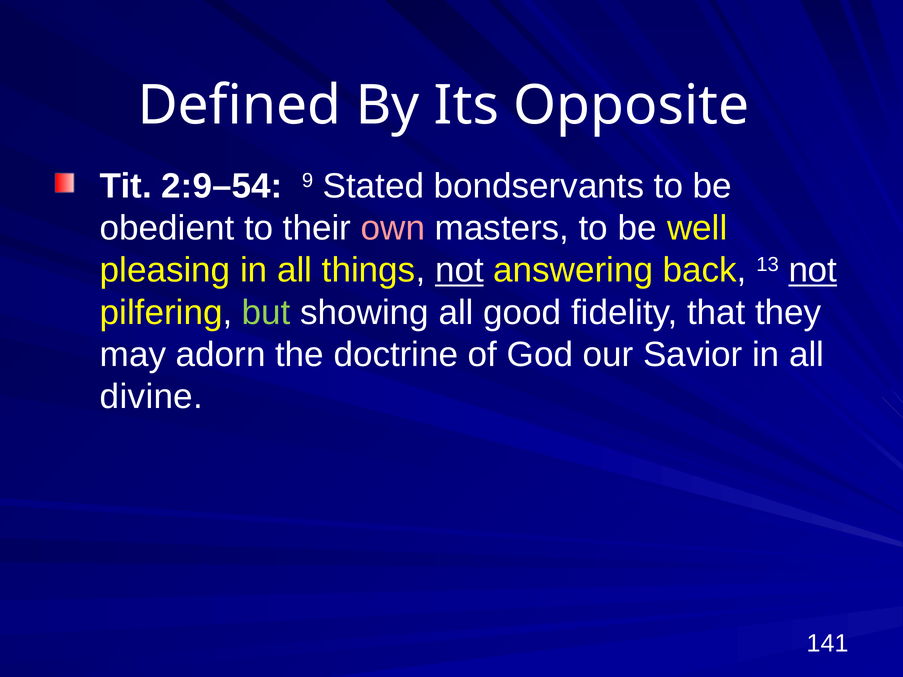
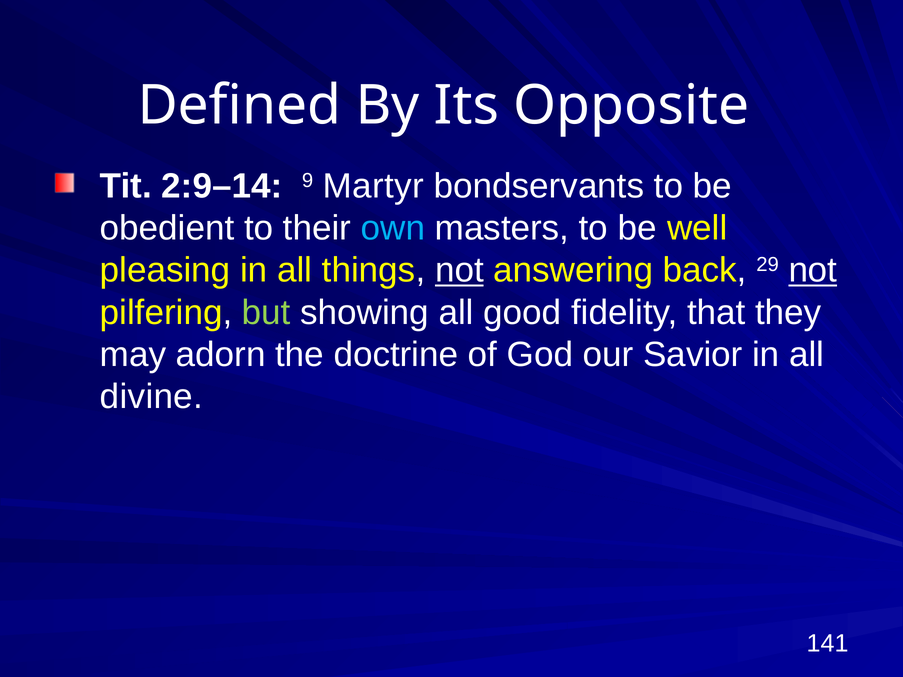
2:9–54: 2:9–54 -> 2:9–14 (222, 186)
Stated: Stated -> Martyr (373, 186)
own colour: pink -> light blue (393, 228)
13: 13 -> 29 (768, 265)
